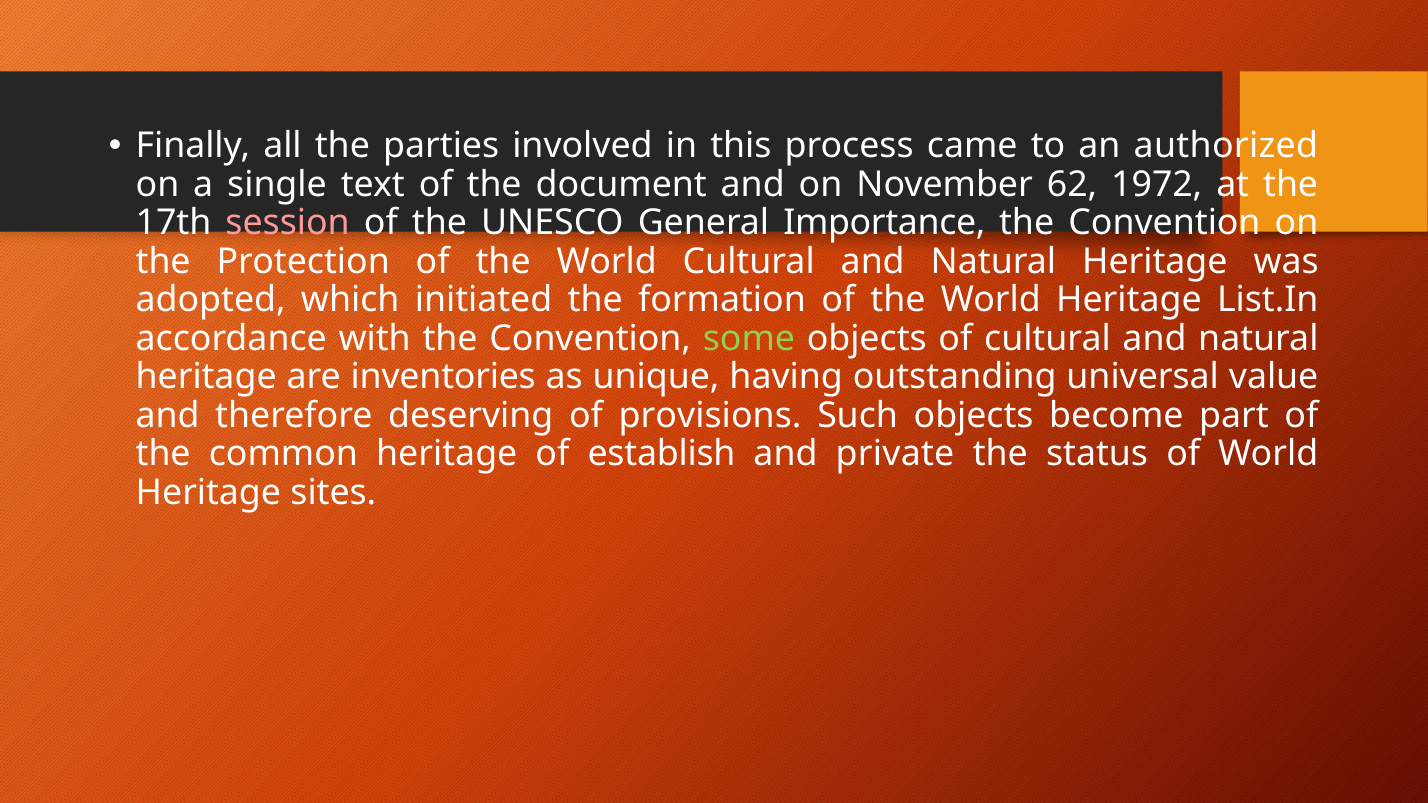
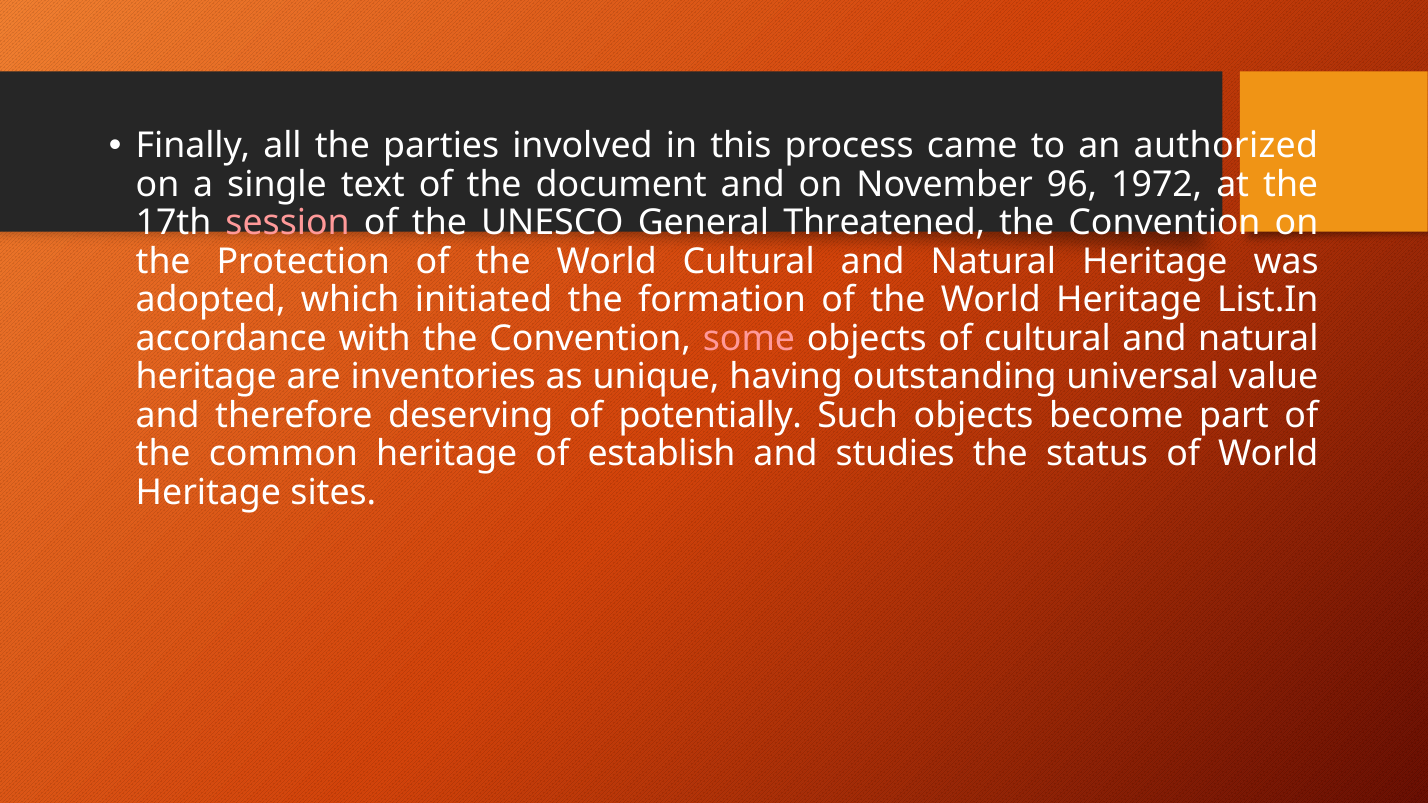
62: 62 -> 96 (1072, 185)
Importance: Importance -> Threatened (884, 223)
some colour: light green -> pink (749, 339)
provisions: provisions -> potentially (710, 416)
private: private -> studies (895, 454)
